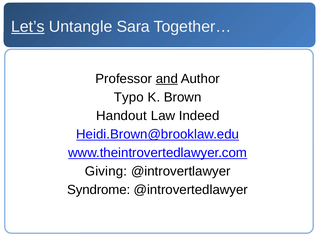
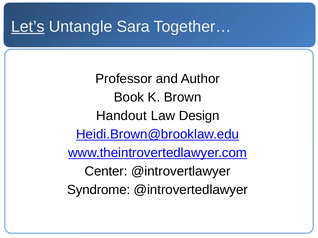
and underline: present -> none (167, 79)
Typo: Typo -> Book (129, 97)
Indeed: Indeed -> Design (199, 116)
Giving: Giving -> Center (106, 172)
